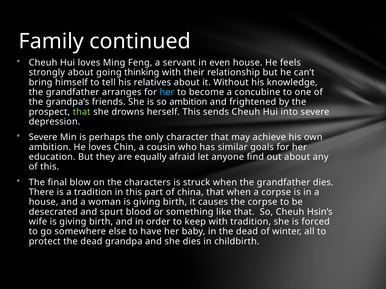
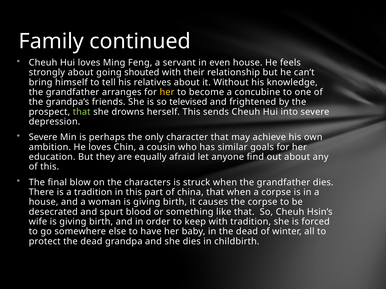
thinking: thinking -> shouted (142, 73)
her colour: light blue -> yellow (167, 92)
so ambition: ambition -> televised (188, 102)
